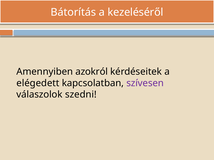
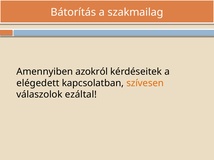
kezeléséről: kezeléséről -> szakmailag (135, 12)
szívesen colour: purple -> orange (145, 83)
szedni: szedni -> ezáltal (81, 95)
